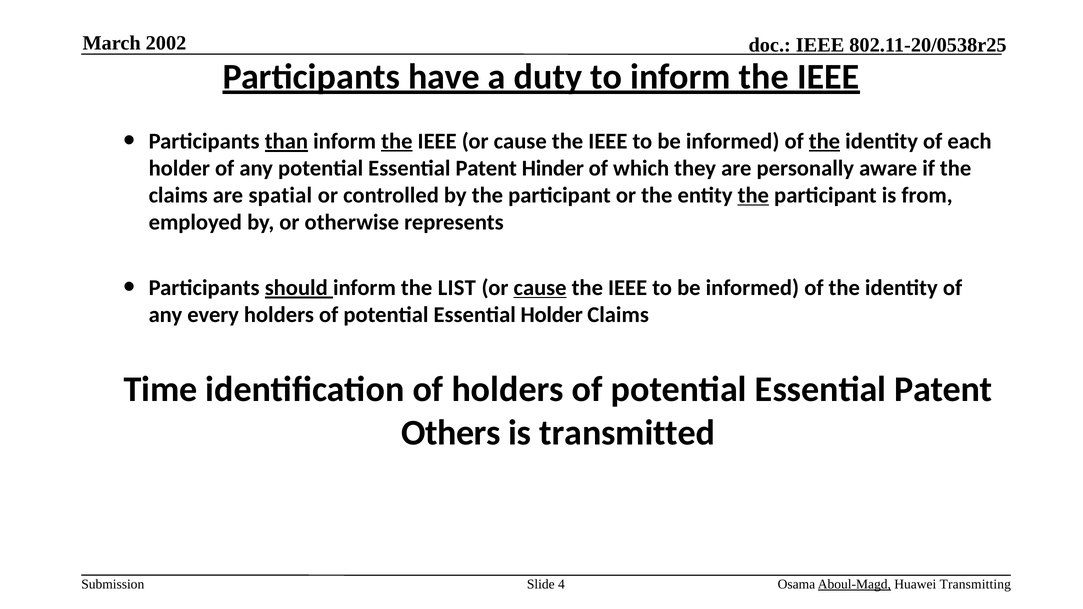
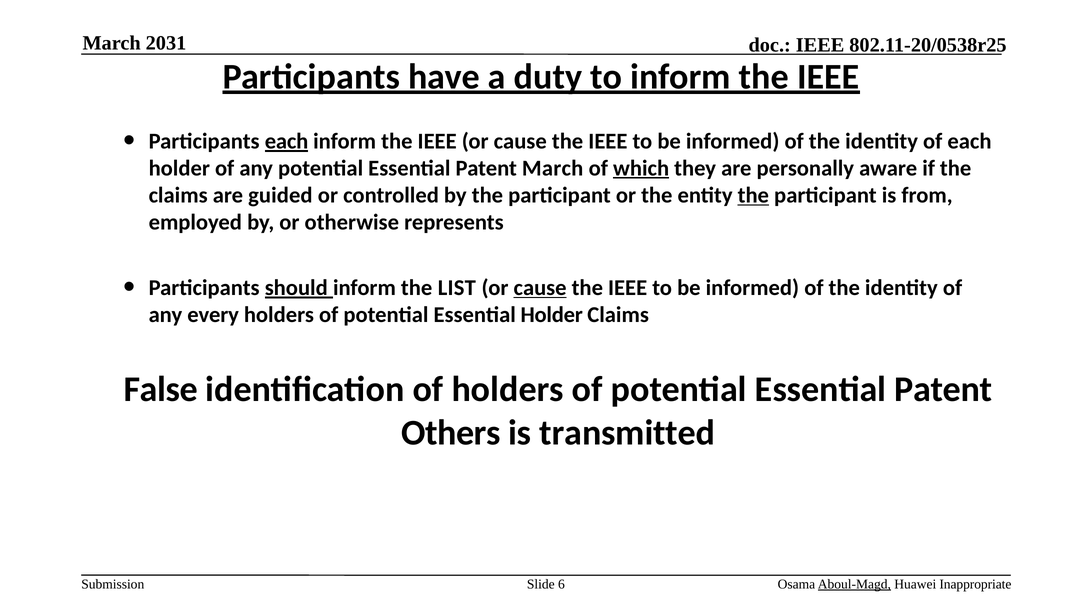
2002: 2002 -> 2031 (166, 43)
Participants than: than -> each (287, 141)
the underline: present -> none (397, 141)
the underline: present -> none (824, 141)
Patent Hinder: Hinder -> March (553, 168)
which underline: none -> present (641, 168)
spatial: spatial -> guided (280, 195)
Time: Time -> False (161, 389)
4: 4 -> 6 (561, 584)
Transmitting: Transmitting -> Inappropriate (975, 584)
